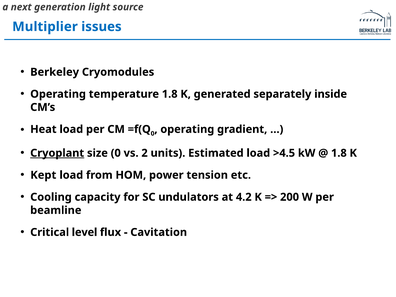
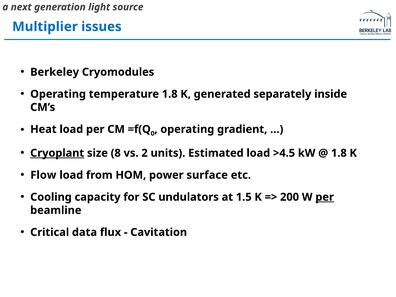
size 0: 0 -> 8 (116, 153)
Kept: Kept -> Flow (43, 175)
tension: tension -> surface (207, 175)
4.2: 4.2 -> 1.5 (244, 197)
per underline: none -> present (325, 197)
level: level -> data (84, 232)
